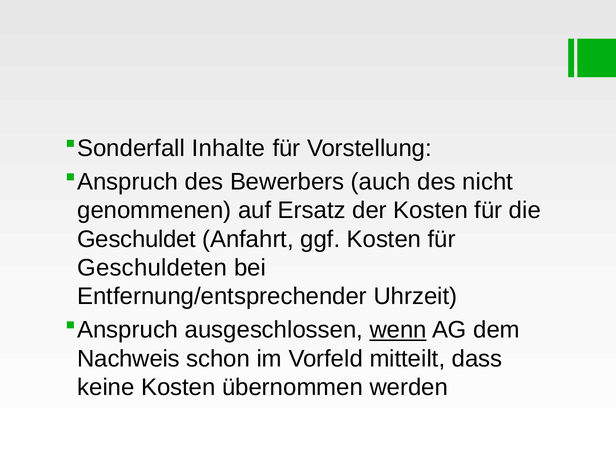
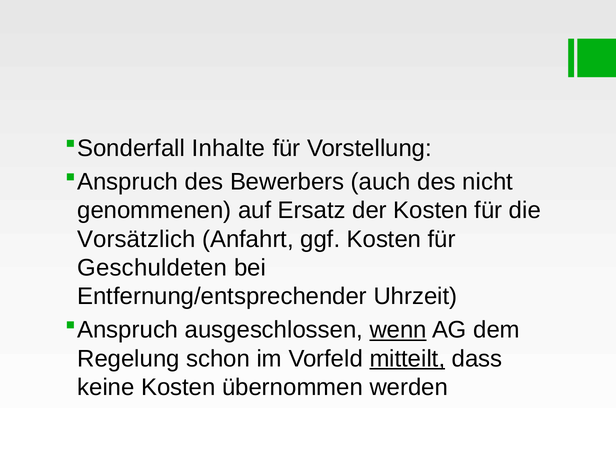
Geschuldet: Geschuldet -> Vorsätzlich (136, 239)
Nachweis: Nachweis -> Regelung (128, 359)
mitteilt underline: none -> present (407, 359)
